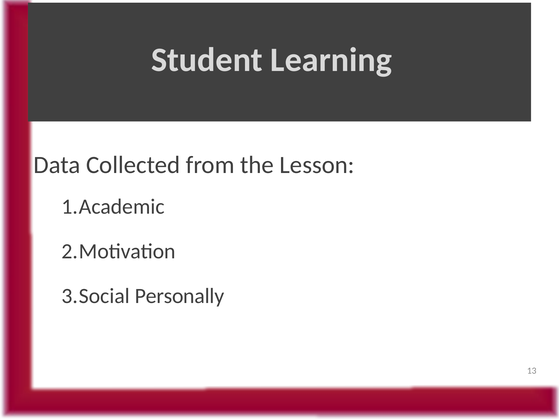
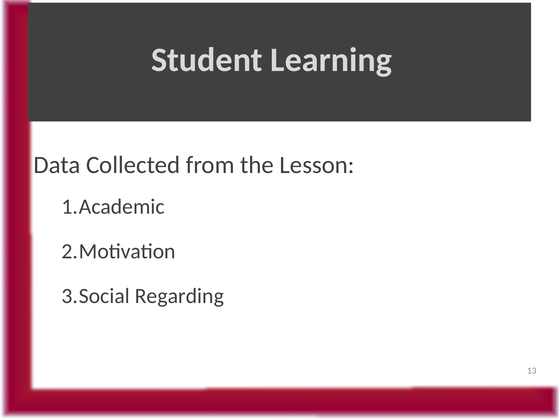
Personally: Personally -> Regarding (179, 296)
